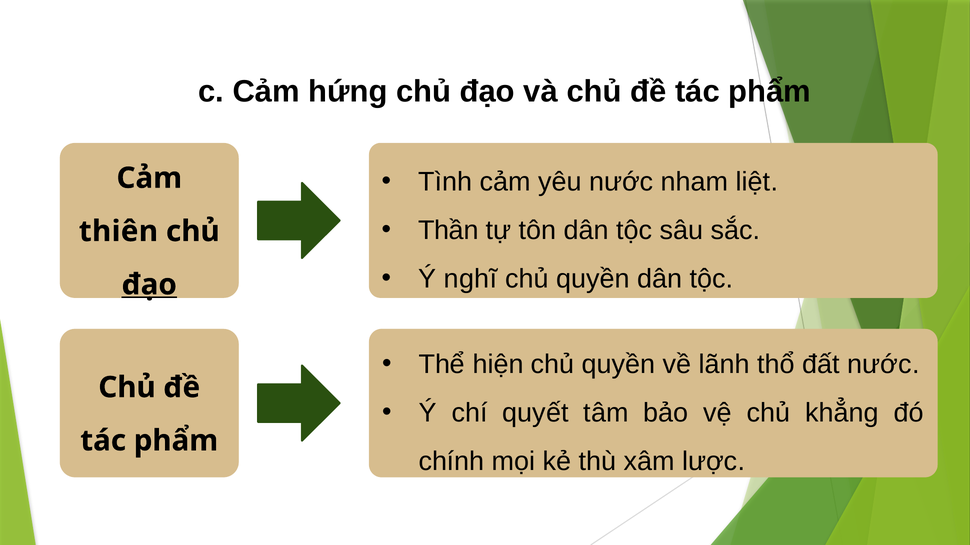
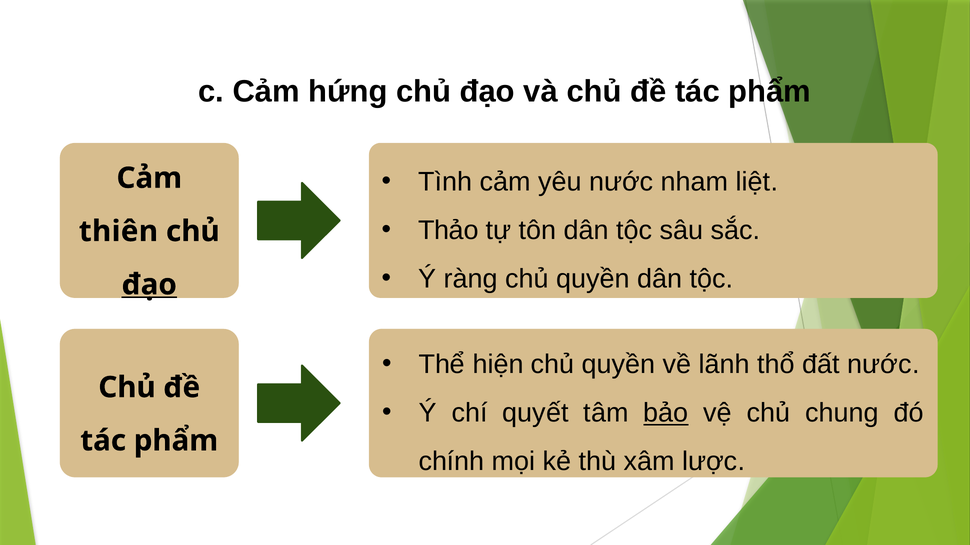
Thần: Thần -> Thảo (448, 231)
nghĩ: nghĩ -> ràng (471, 279)
bảo underline: none -> present (666, 414)
khẳng: khẳng -> chung (842, 414)
